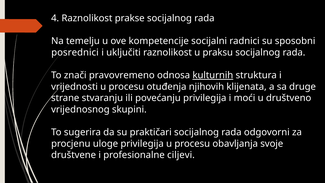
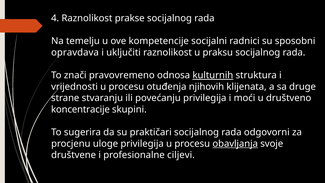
posrednici: posrednici -> opravdava (75, 52)
vrijednosnog: vrijednosnog -> koncentracije (80, 109)
obavljanja underline: none -> present (235, 143)
